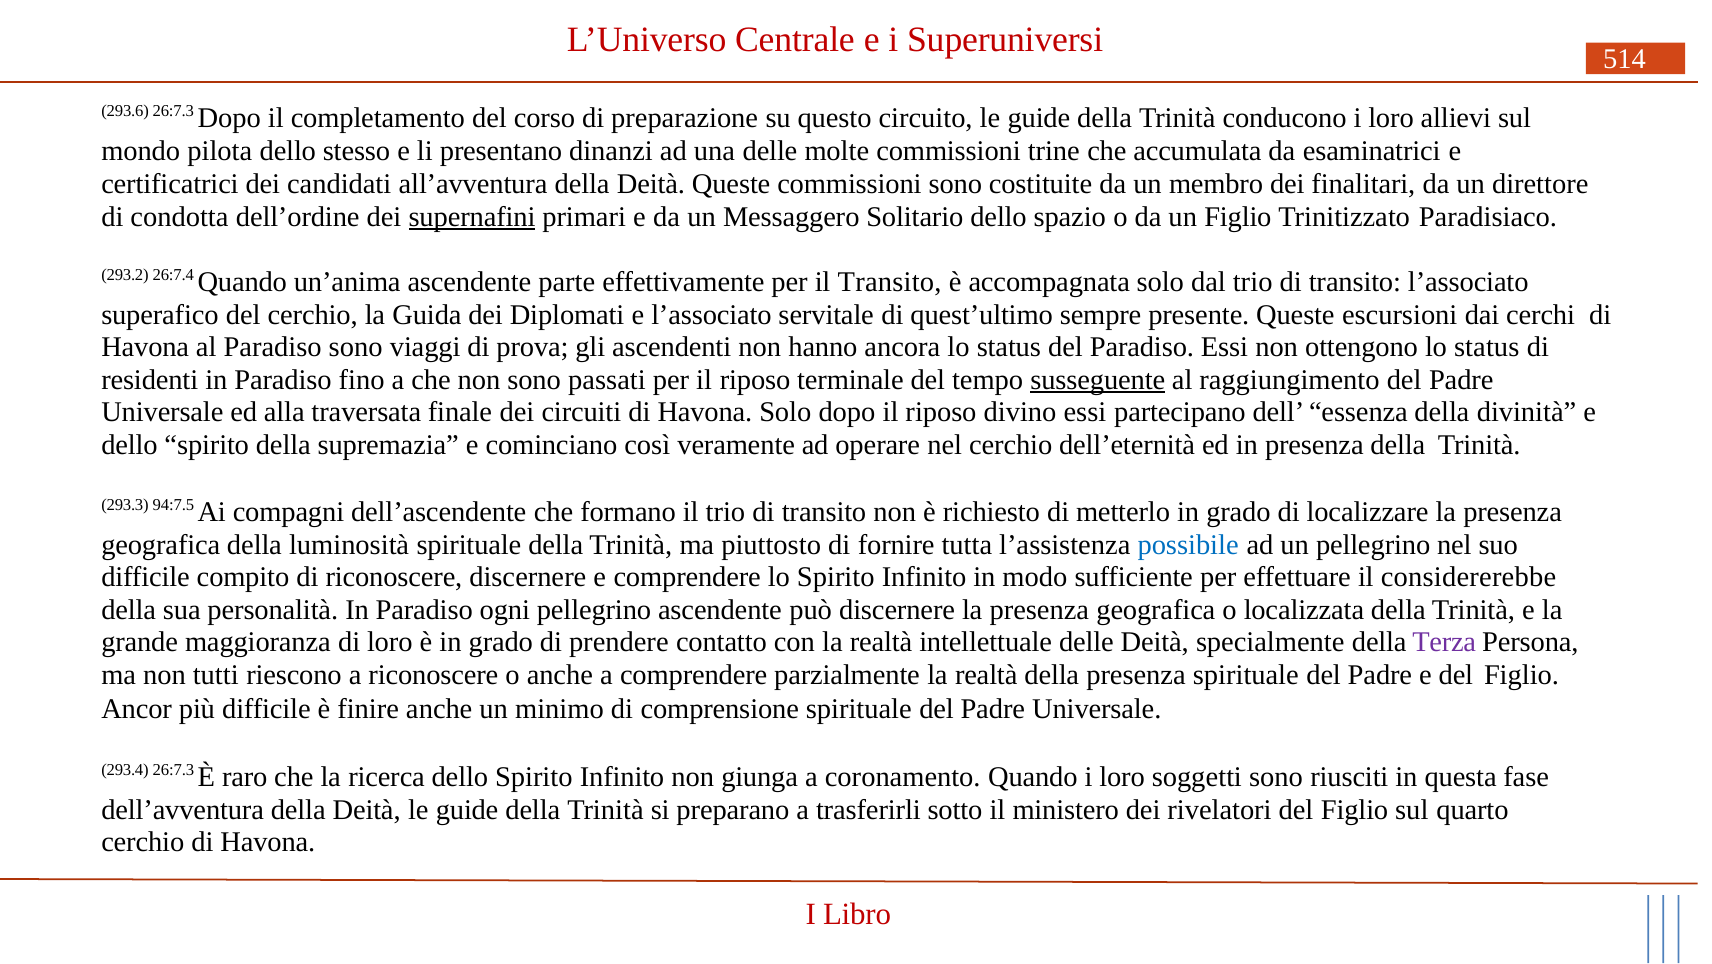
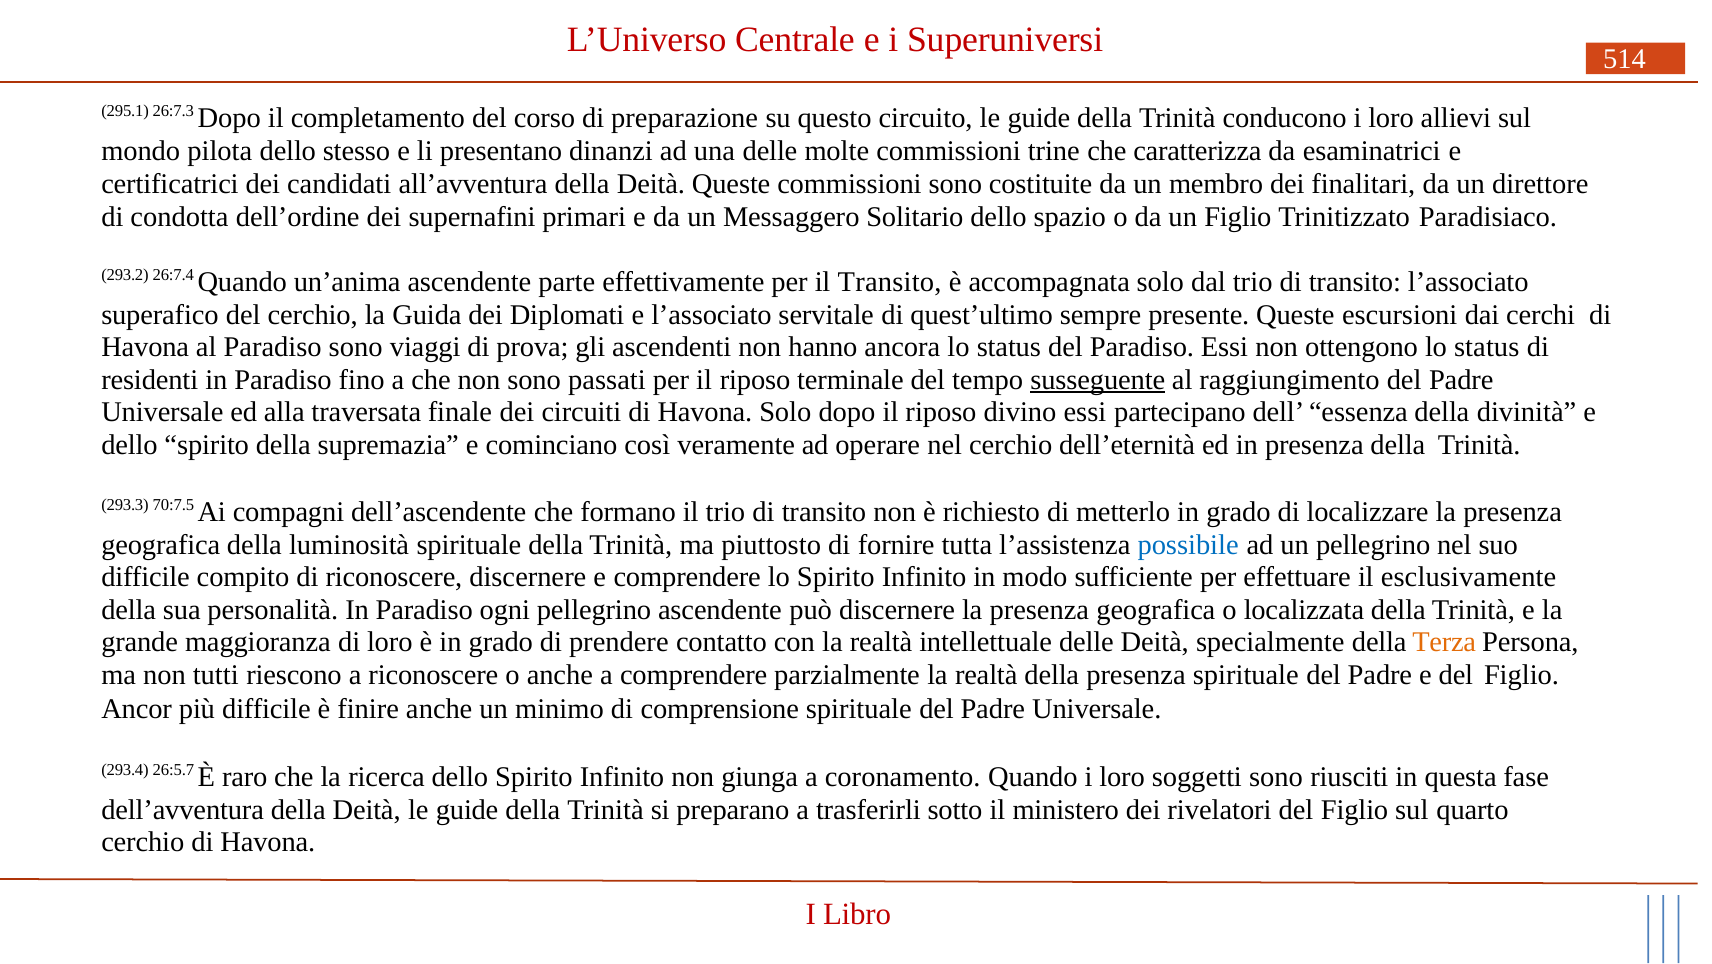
293.6: 293.6 -> 295.1 (125, 111)
accumulata: accumulata -> caratterizza (1197, 151)
supernafini underline: present -> none (472, 217)
94:7.5: 94:7.5 -> 70:7.5 (173, 505)
considererebbe: considererebbe -> esclusivamente (1469, 577)
Terza colour: purple -> orange (1444, 643)
293.4 26:7.3: 26:7.3 -> 26:5.7 (173, 770)
